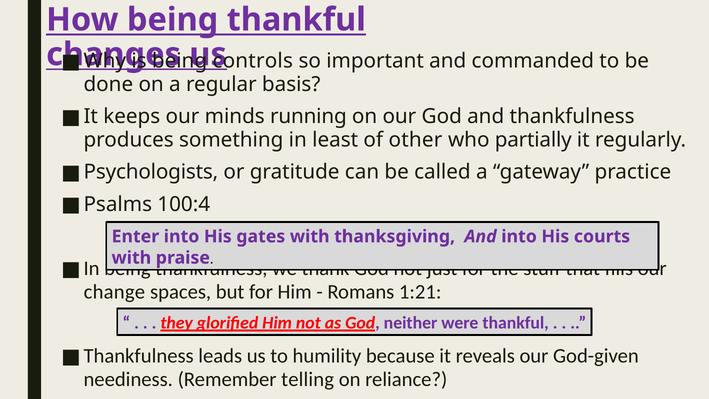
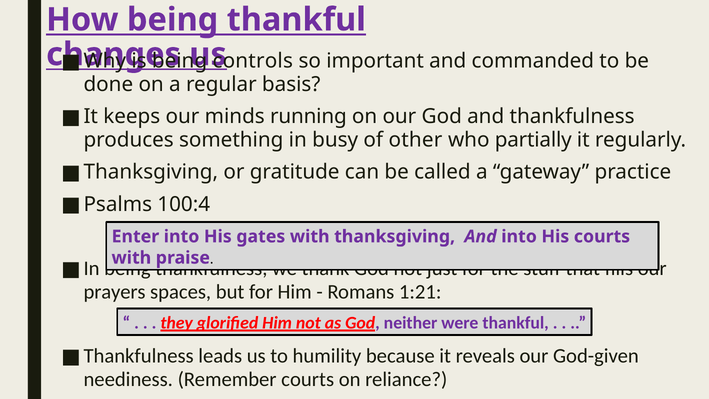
least: least -> busy (335, 140)
Psychologists: Psychologists -> Thanksgiving (151, 172)
change: change -> prayers (115, 292)
Remember telling: telling -> courts (308, 379)
